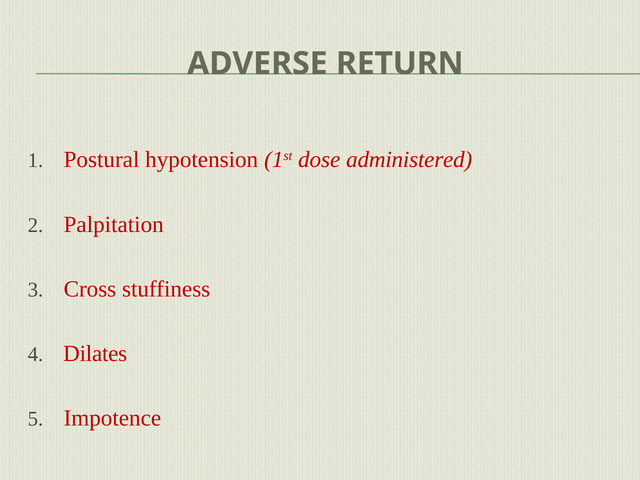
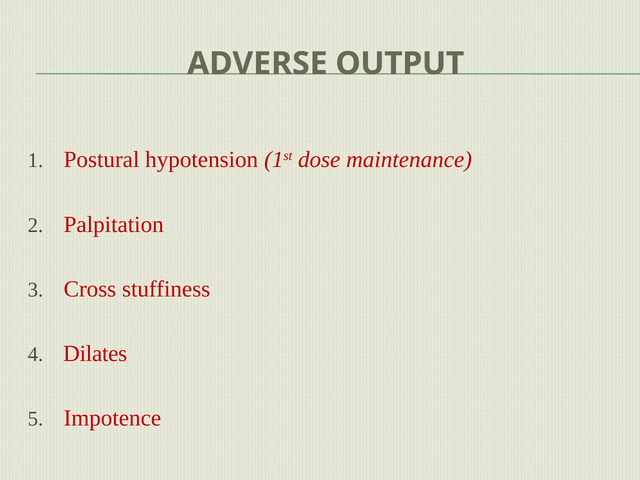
RETURN: RETURN -> OUTPUT (400, 64)
administered: administered -> maintenance (409, 160)
